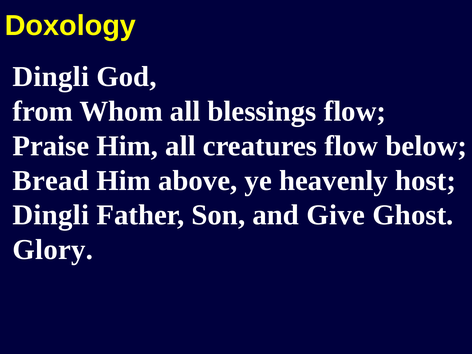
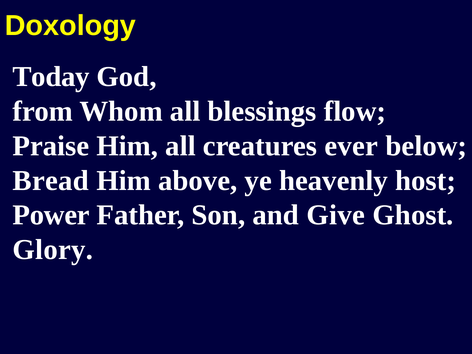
Dingli: Dingli -> Today (51, 77)
creatures flow: flow -> ever (351, 146)
Dingli: Dingli -> Power (51, 215)
